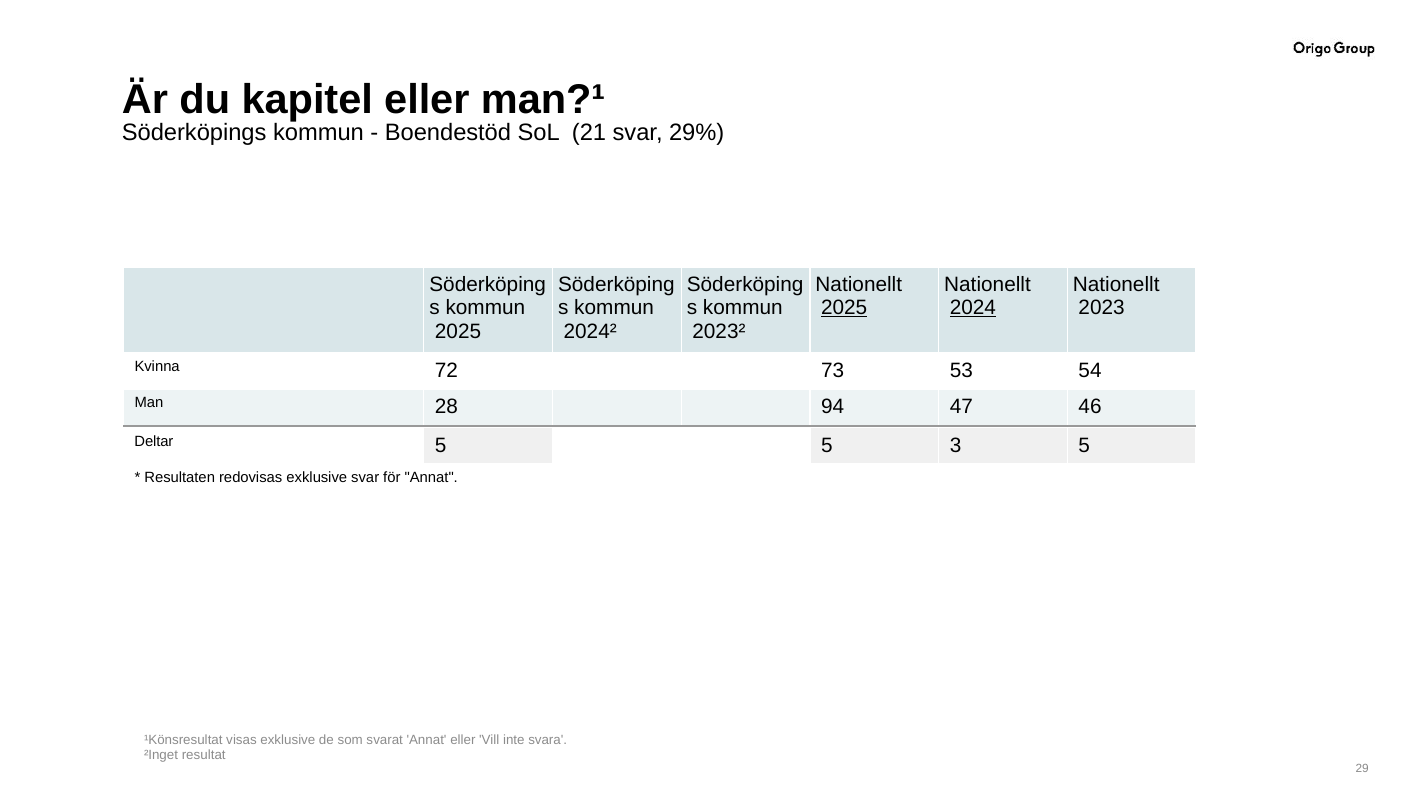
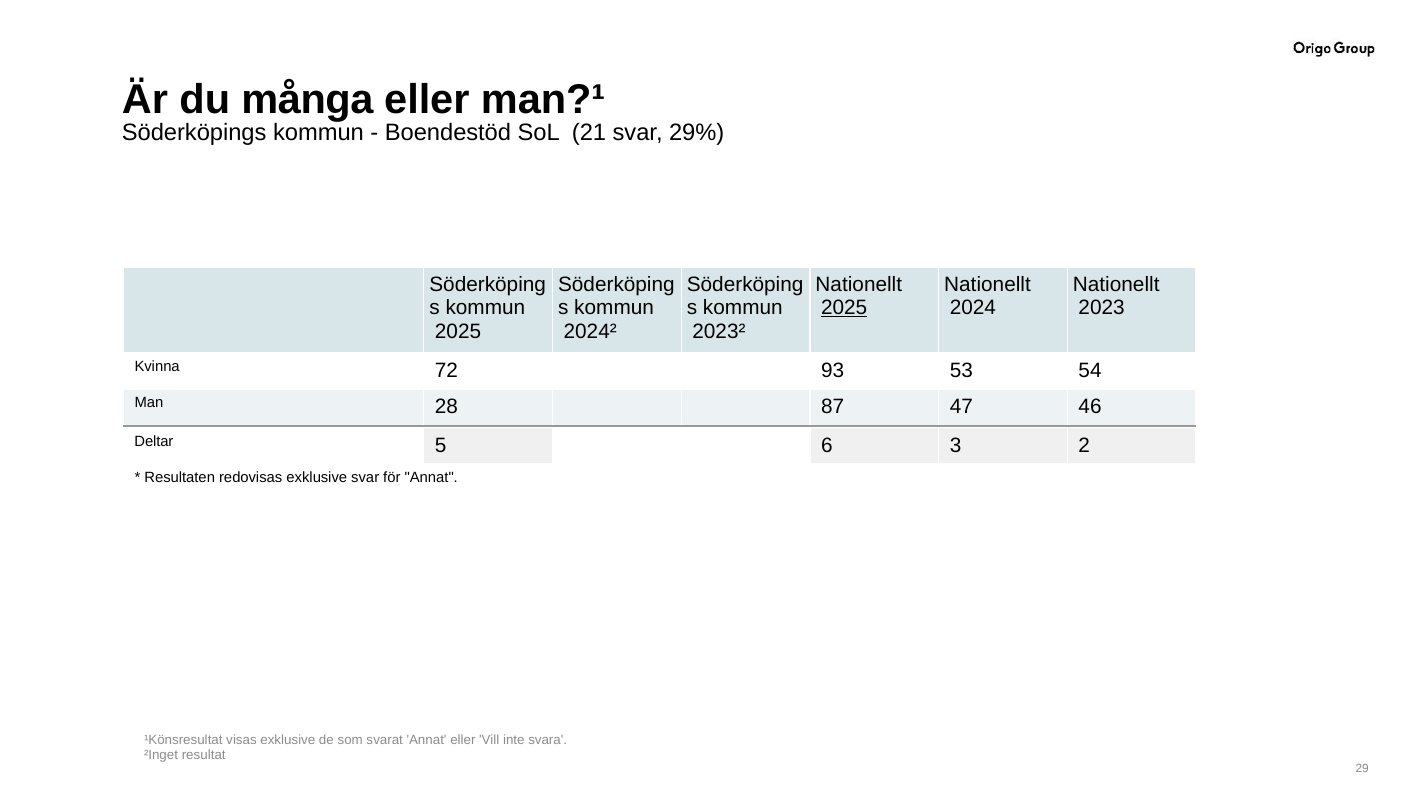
kapitel: kapitel -> många (307, 100)
2024 underline: present -> none (973, 308)
73: 73 -> 93 (833, 371)
94: 94 -> 87 (833, 407)
5 5: 5 -> 6 (827, 445)
3 5: 5 -> 2 (1084, 445)
